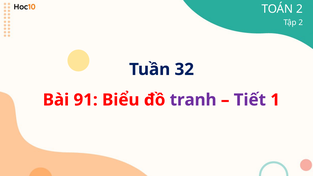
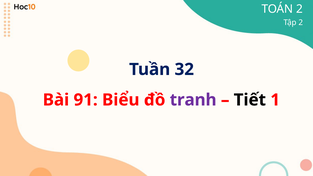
Tiết colour: purple -> black (250, 100)
